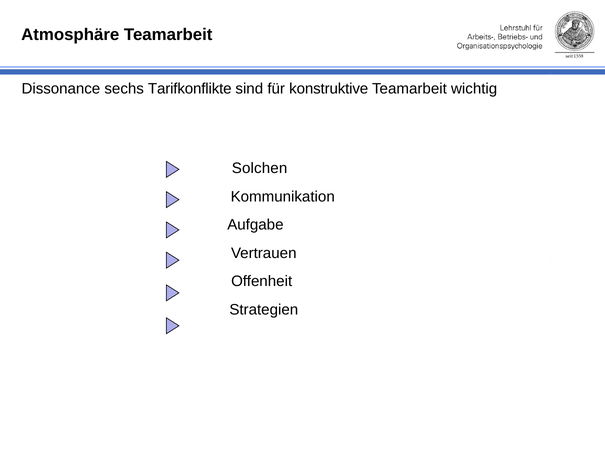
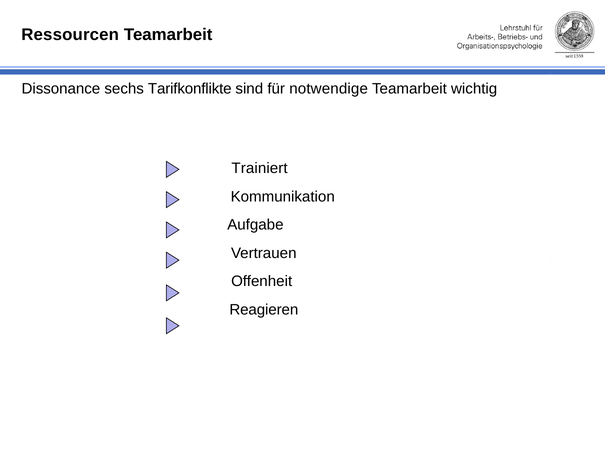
Atmosphäre: Atmosphäre -> Ressourcen (70, 34)
konstruktive: konstruktive -> notwendige (329, 89)
Solchen: Solchen -> Trainiert (260, 168)
Strategien: Strategien -> Reagieren (264, 310)
